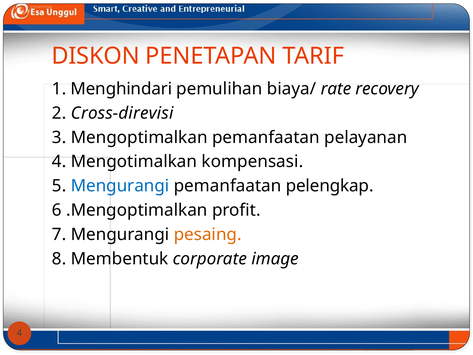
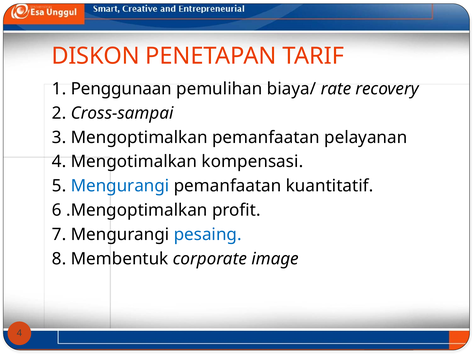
Menghindari: Menghindari -> Penggunaan (121, 89)
Cross-direvisi: Cross-direvisi -> Cross-sampai (122, 113)
pelengkap: pelengkap -> kuantitatif (330, 186)
pesaing colour: orange -> blue (208, 234)
